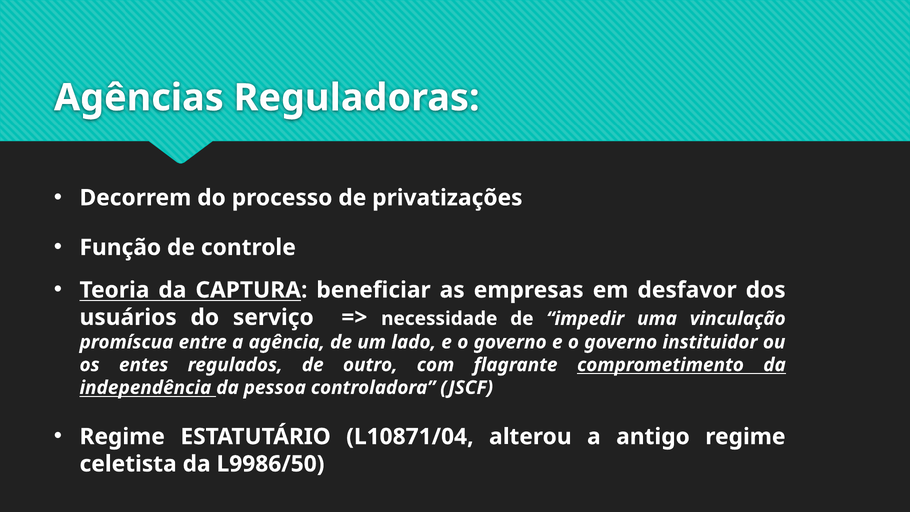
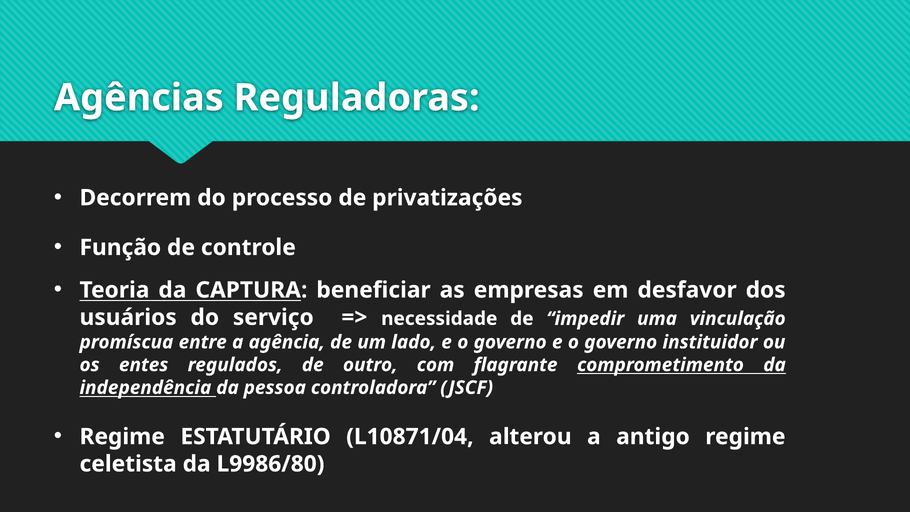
L9986/50: L9986/50 -> L9986/80 (270, 464)
